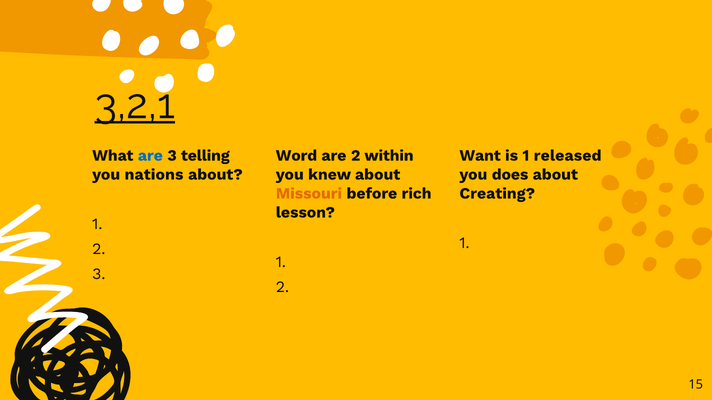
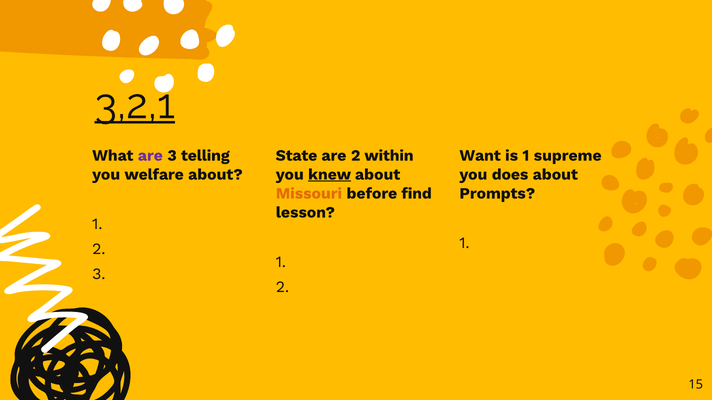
are colour: blue -> purple (150, 156)
Word: Word -> State (296, 156)
released: released -> supreme (568, 156)
nations: nations -> welfare (154, 175)
knew underline: none -> present (330, 175)
rich: rich -> find (417, 194)
Creating: Creating -> Prompts (497, 194)
